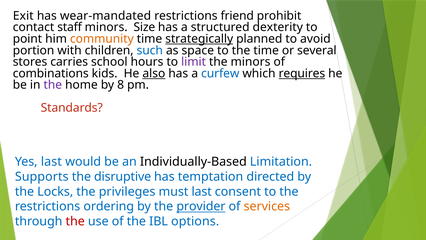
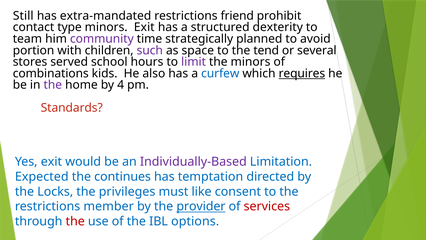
Exit: Exit -> Still (23, 16)
wear-mandated: wear-mandated -> extra-mandated (106, 16)
staff: staff -> type (70, 27)
minors Size: Size -> Exit (144, 27)
point: point -> team (27, 39)
community colour: orange -> purple (102, 39)
strategically underline: present -> none (199, 39)
such colour: blue -> purple (150, 50)
the time: time -> tend (266, 50)
carries: carries -> served (69, 62)
also underline: present -> none (154, 73)
8: 8 -> 4 (121, 85)
Yes last: last -> exit (51, 161)
Individually-Based colour: black -> purple (193, 161)
Supports: Supports -> Expected (42, 176)
disruptive: disruptive -> continues (123, 176)
must last: last -> like (202, 191)
ordering: ordering -> member (109, 206)
services colour: orange -> red (267, 206)
